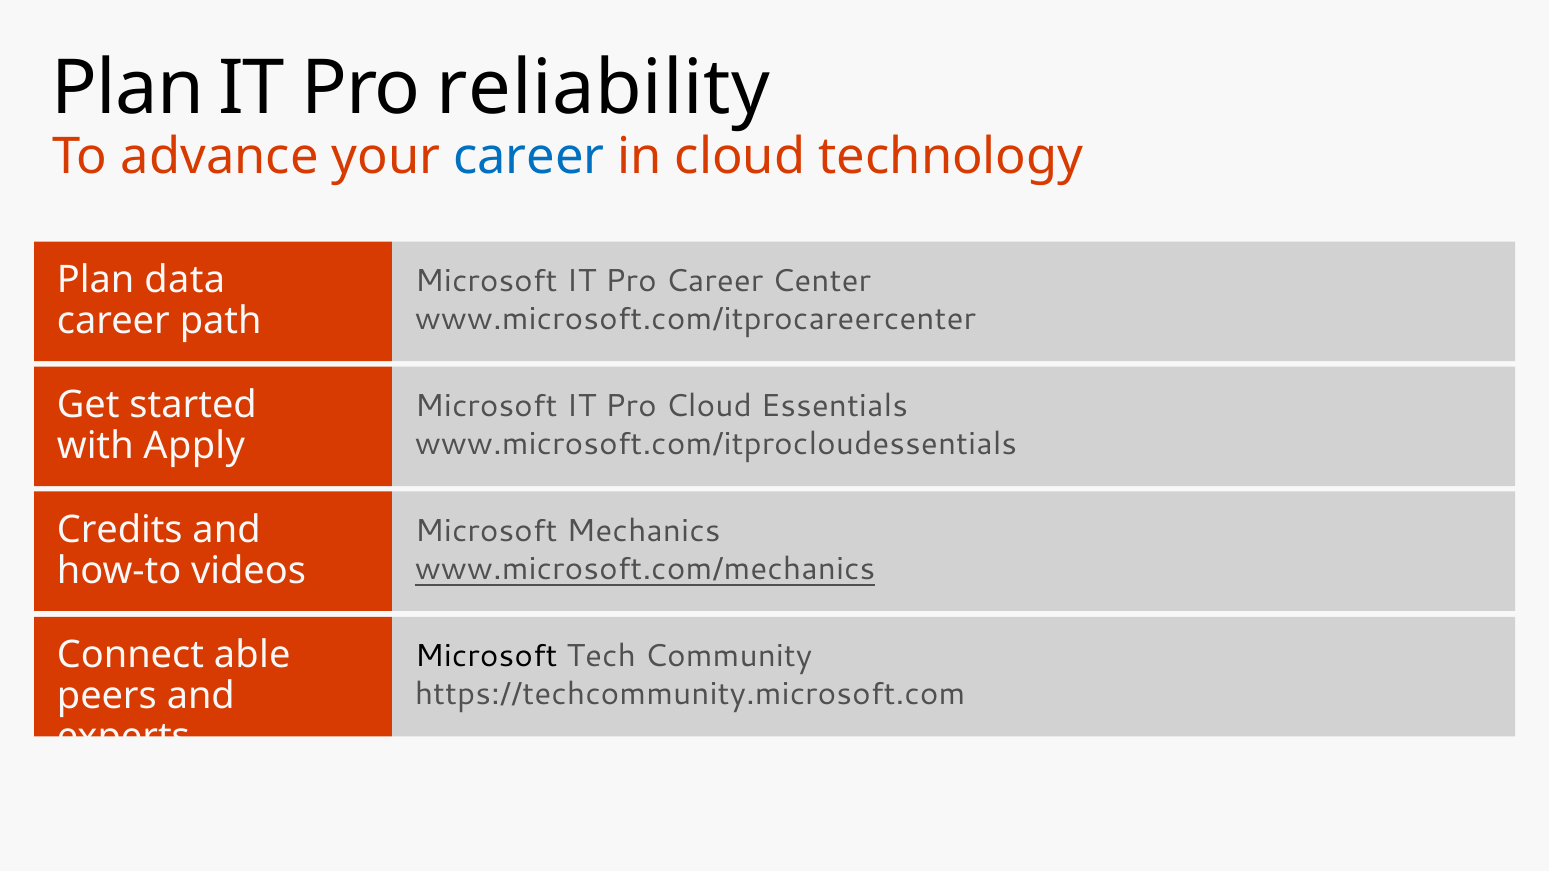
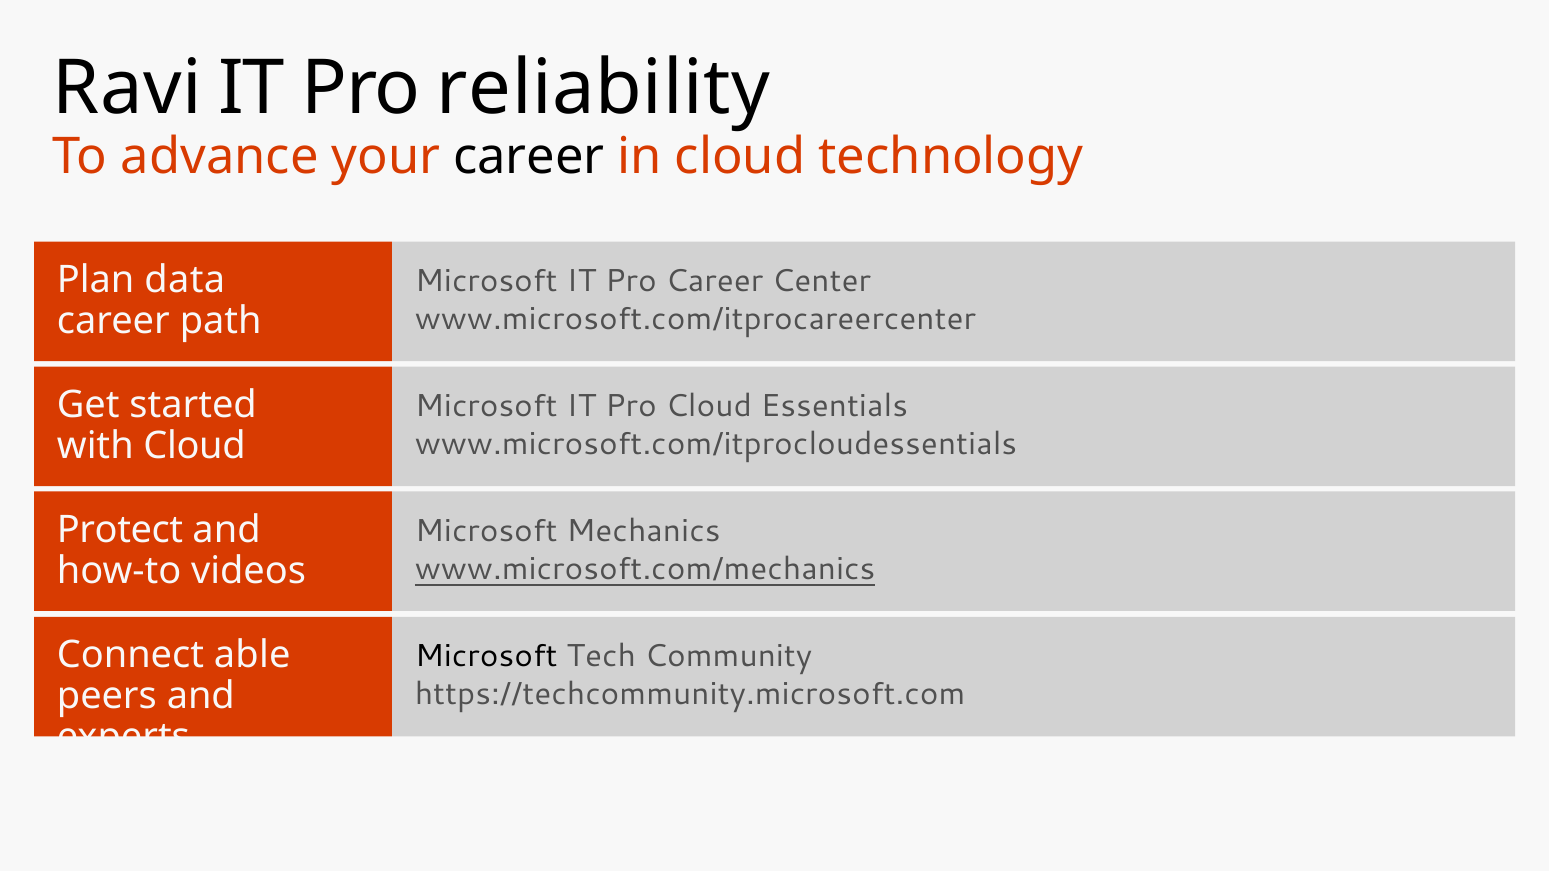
Plan: Plan -> Ravi (127, 89)
career colour: blue -> black (529, 157)
with Apply: Apply -> Cloud (195, 446)
Credits: Credits -> Protect (120, 530)
